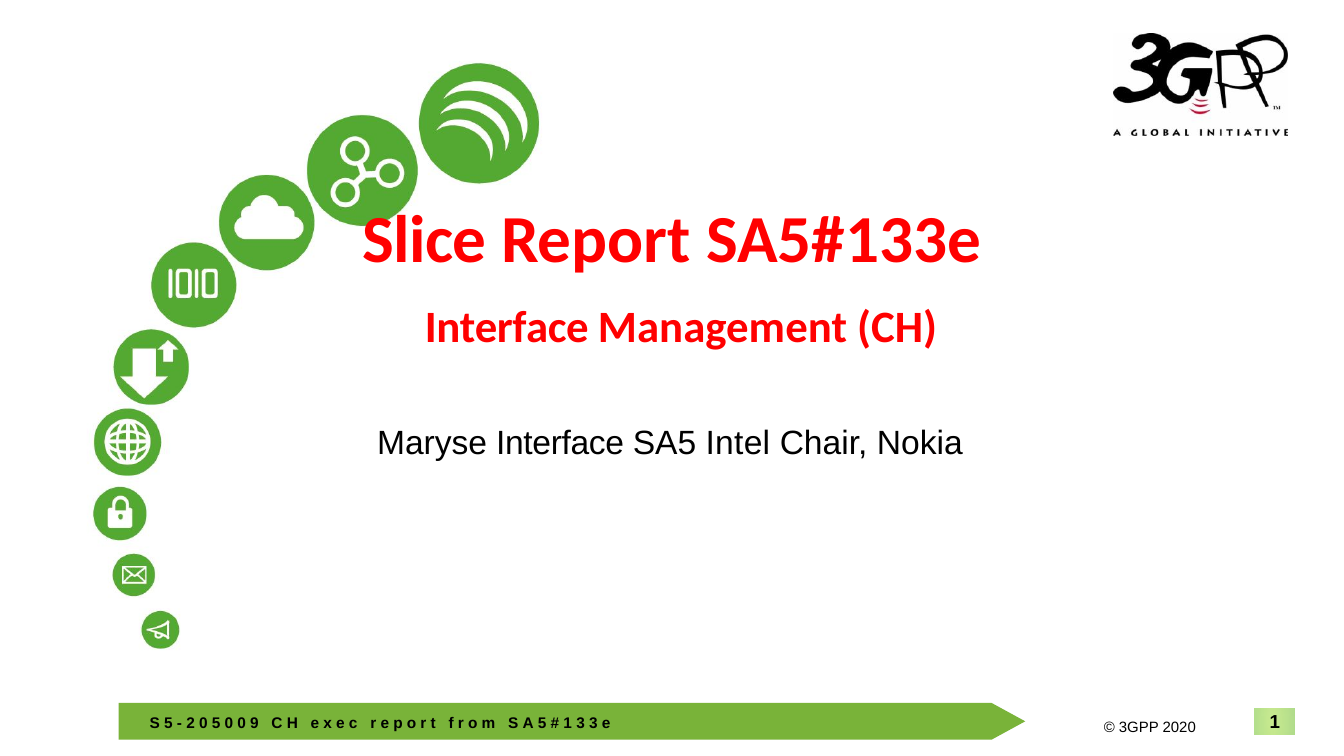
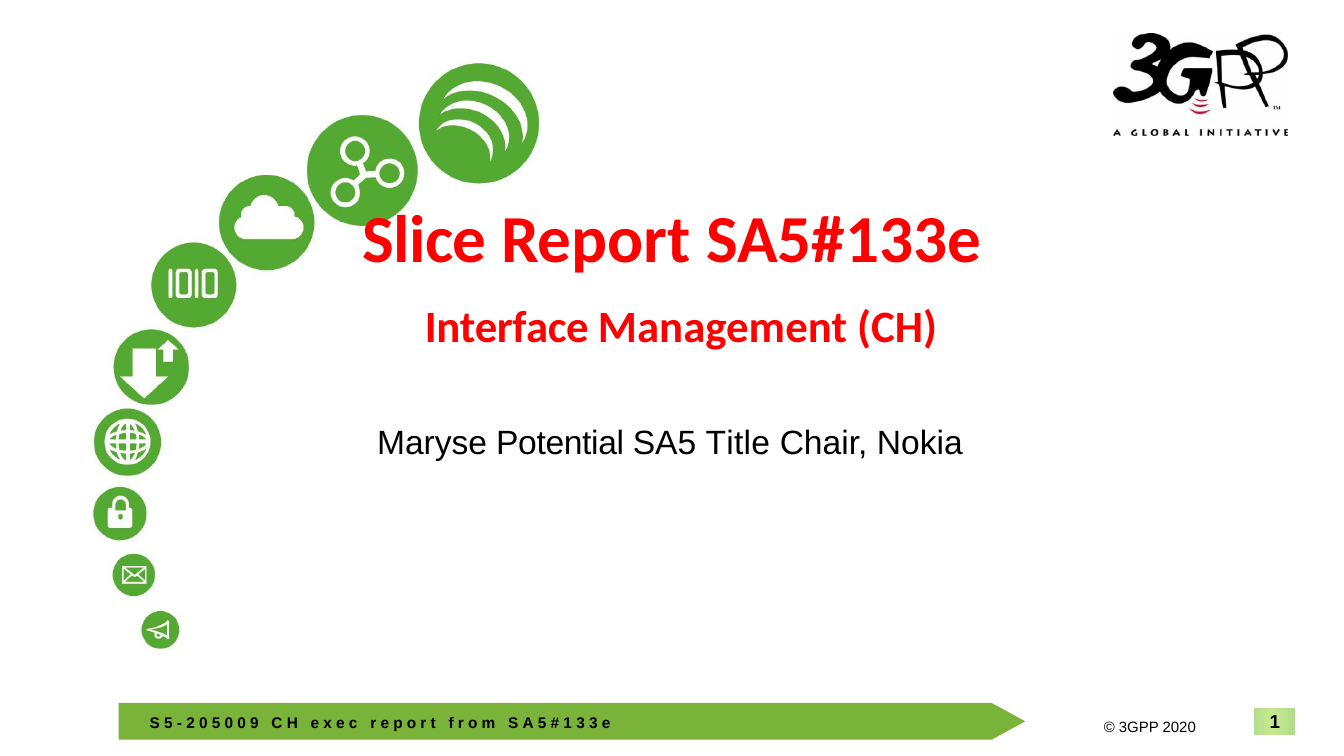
Maryse Interface: Interface -> Potential (560, 443)
Intel: Intel -> Title (738, 443)
